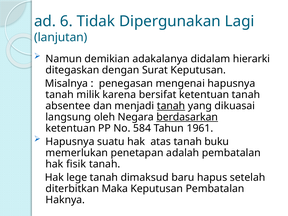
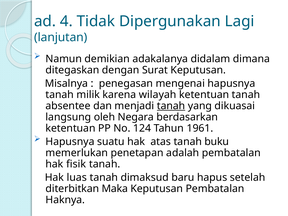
6: 6 -> 4 (66, 21)
hierarki: hierarki -> dimana (251, 59)
bersifat: bersifat -> wilayah (158, 95)
berdasarkan underline: present -> none (187, 117)
584: 584 -> 124 (142, 128)
lege: lege -> luas (77, 177)
